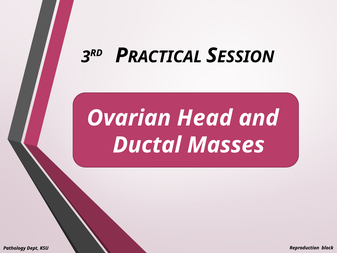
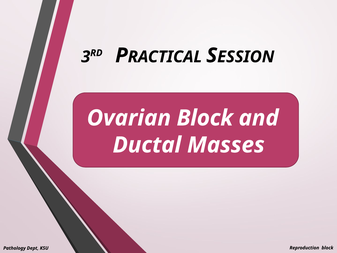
Ovarian Head: Head -> Block (205, 118)
